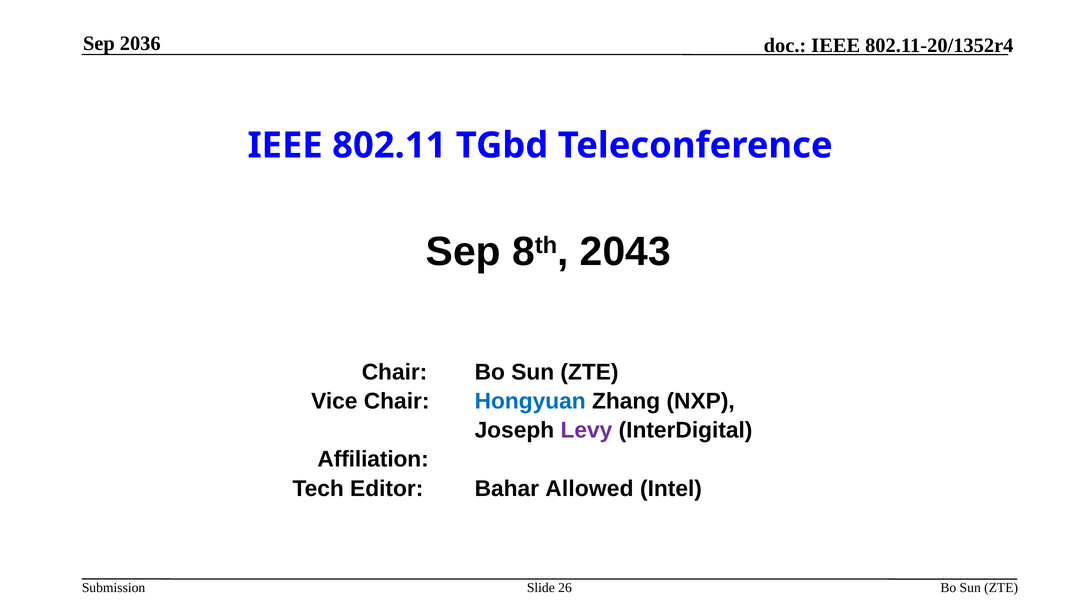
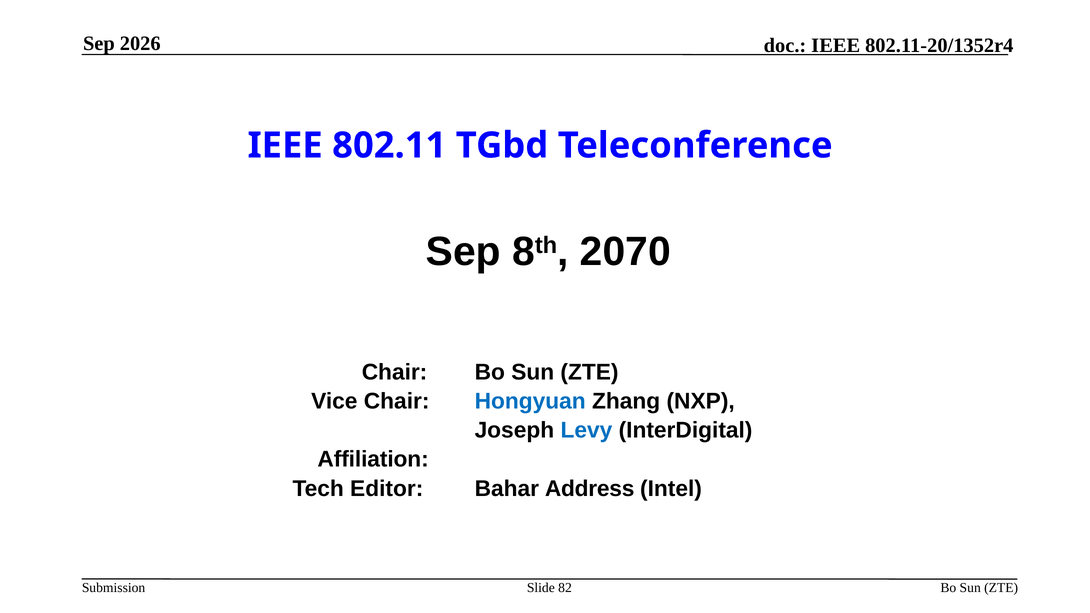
2036: 2036 -> 2026 (140, 43)
2043: 2043 -> 2070 (625, 252)
Levy colour: purple -> blue (586, 431)
Allowed: Allowed -> Address (590, 489)
26: 26 -> 82 (565, 588)
